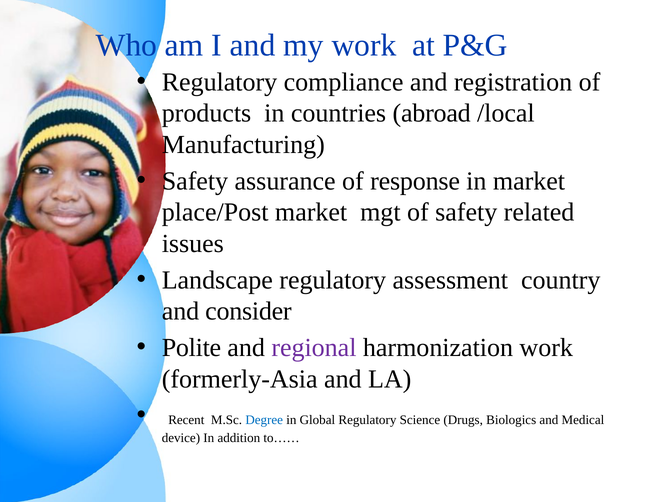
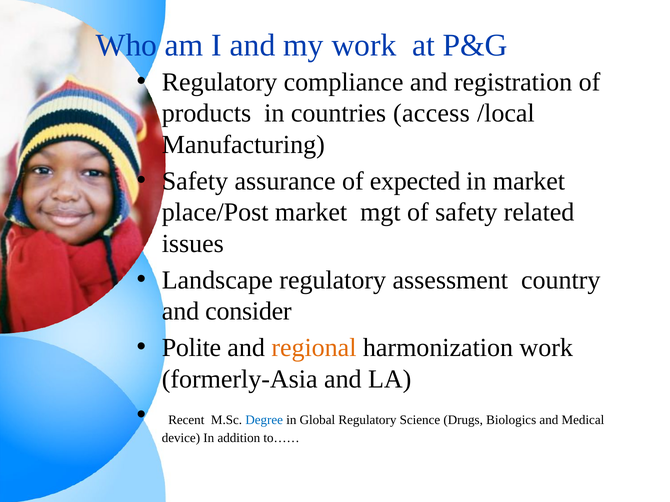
abroad: abroad -> access (431, 114)
response: response -> expected (415, 181)
regional colour: purple -> orange (314, 348)
